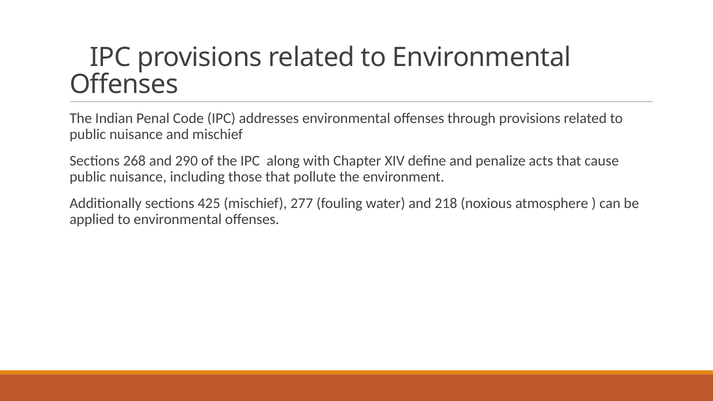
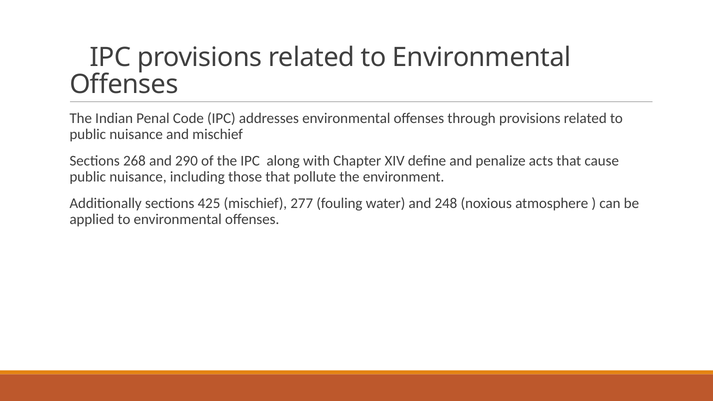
218: 218 -> 248 (446, 204)
